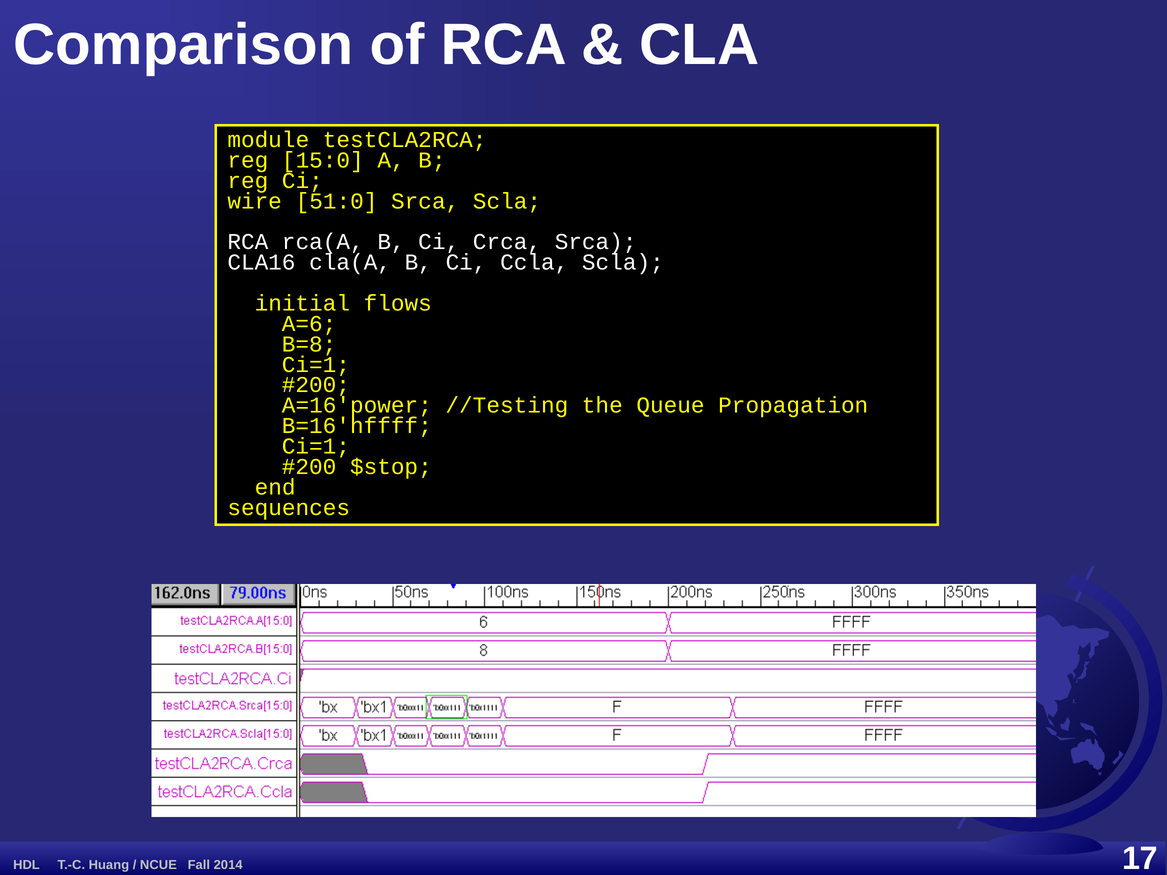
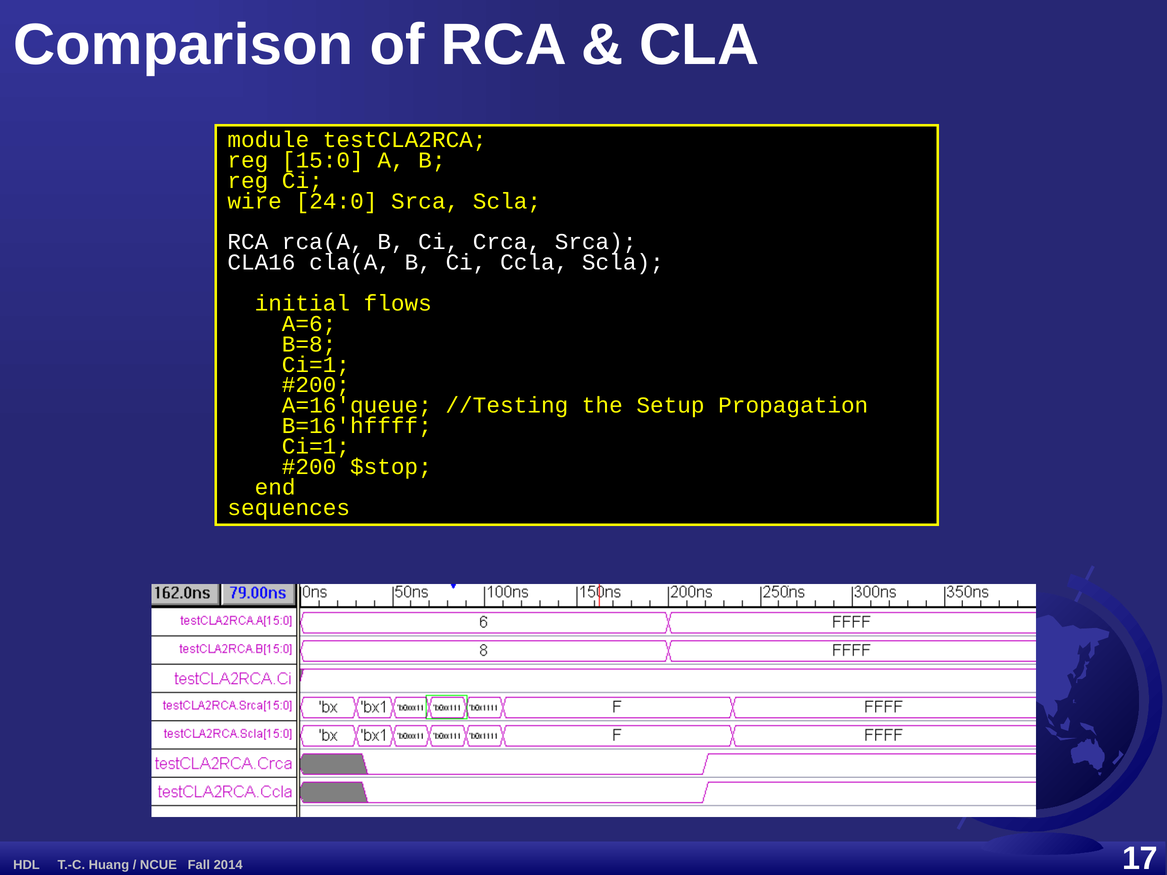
51:0: 51:0 -> 24:0 (337, 201)
A=16'power: A=16'power -> A=16'queue (357, 406)
Queue: Queue -> Setup (671, 406)
